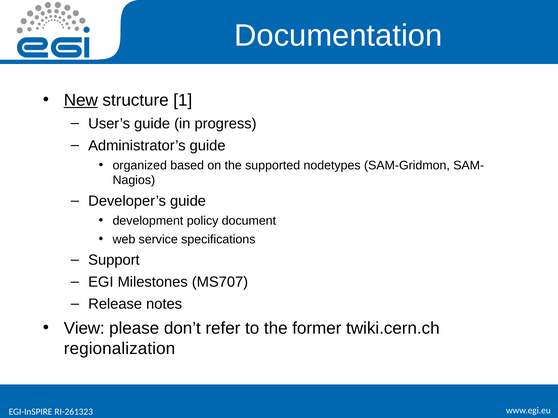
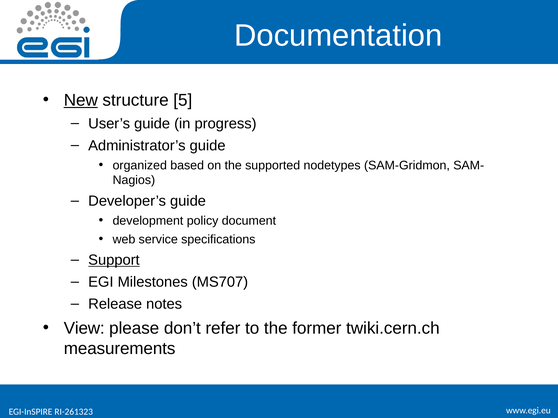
1: 1 -> 5 (183, 100)
Support underline: none -> present (114, 260)
regionalization: regionalization -> measurements (120, 349)
